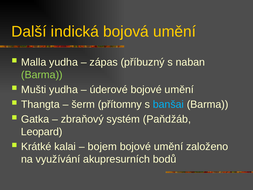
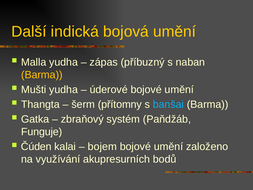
Barma colour: light green -> yellow (42, 75)
Leopard: Leopard -> Funguje (42, 132)
Krátké: Krátké -> Čúden (36, 146)
